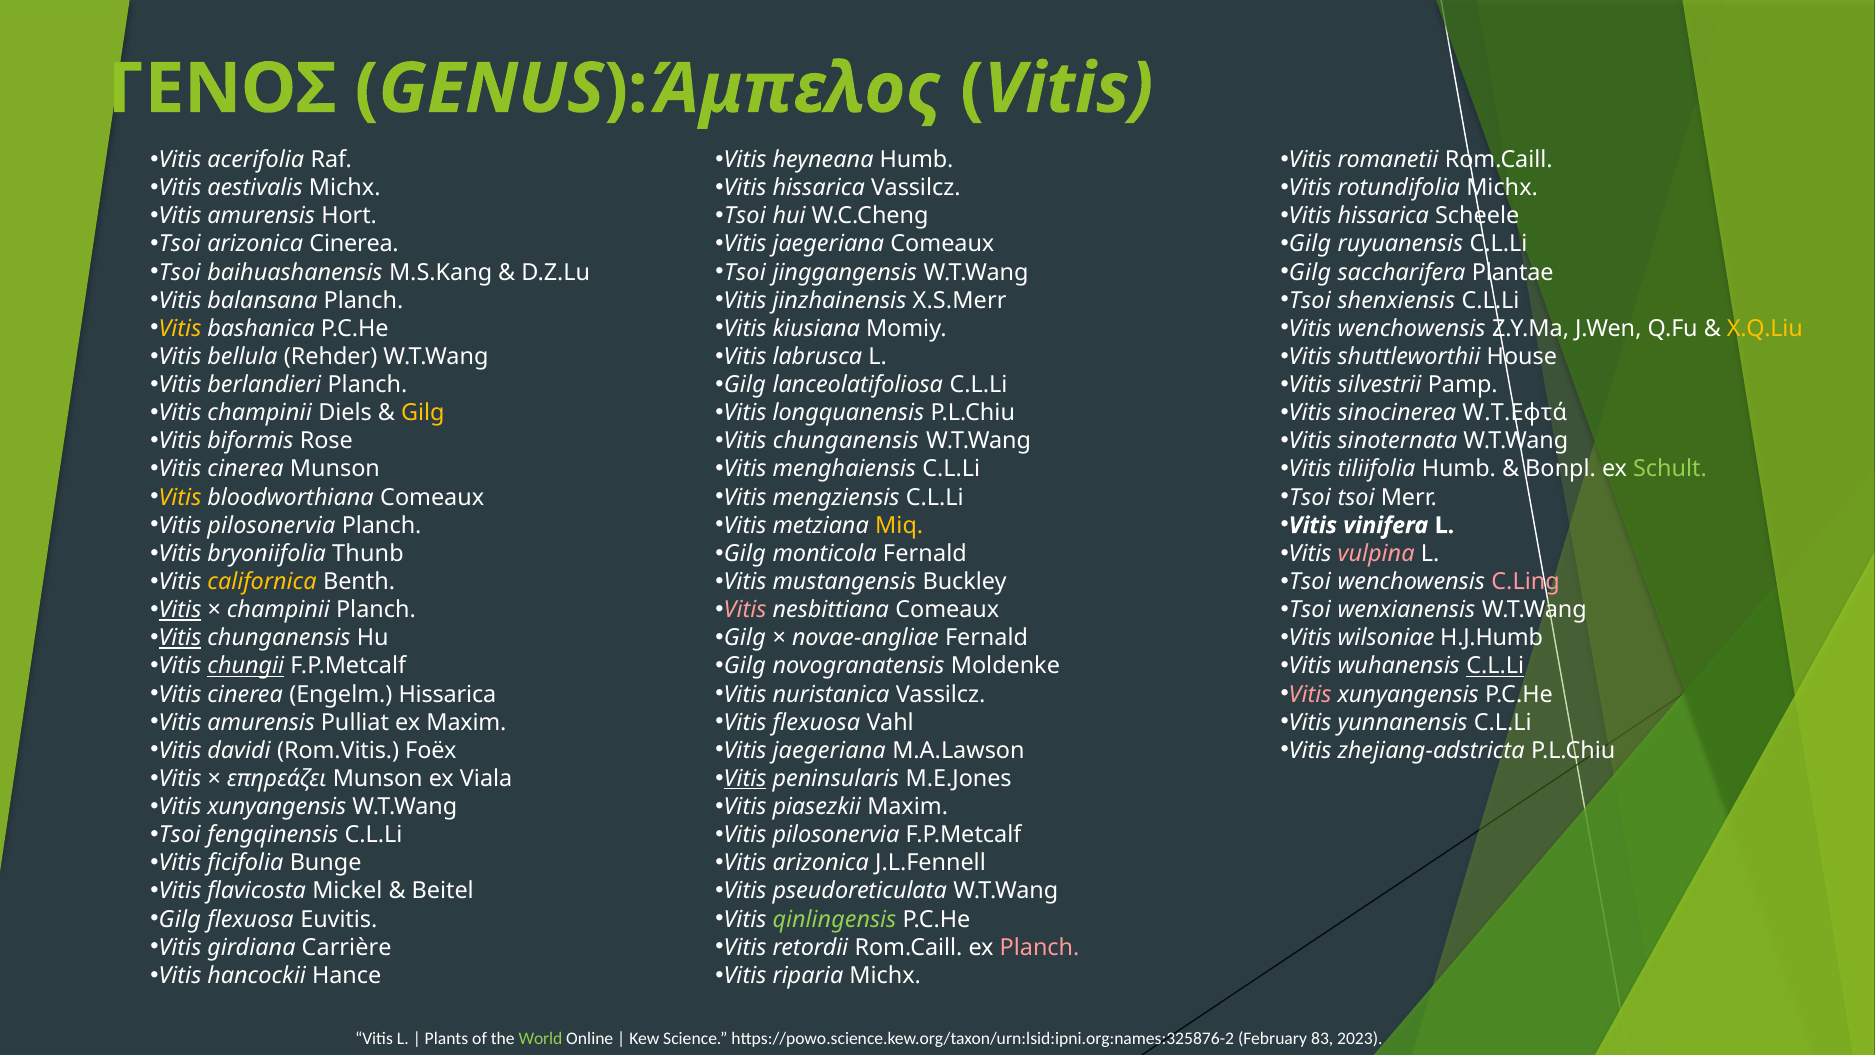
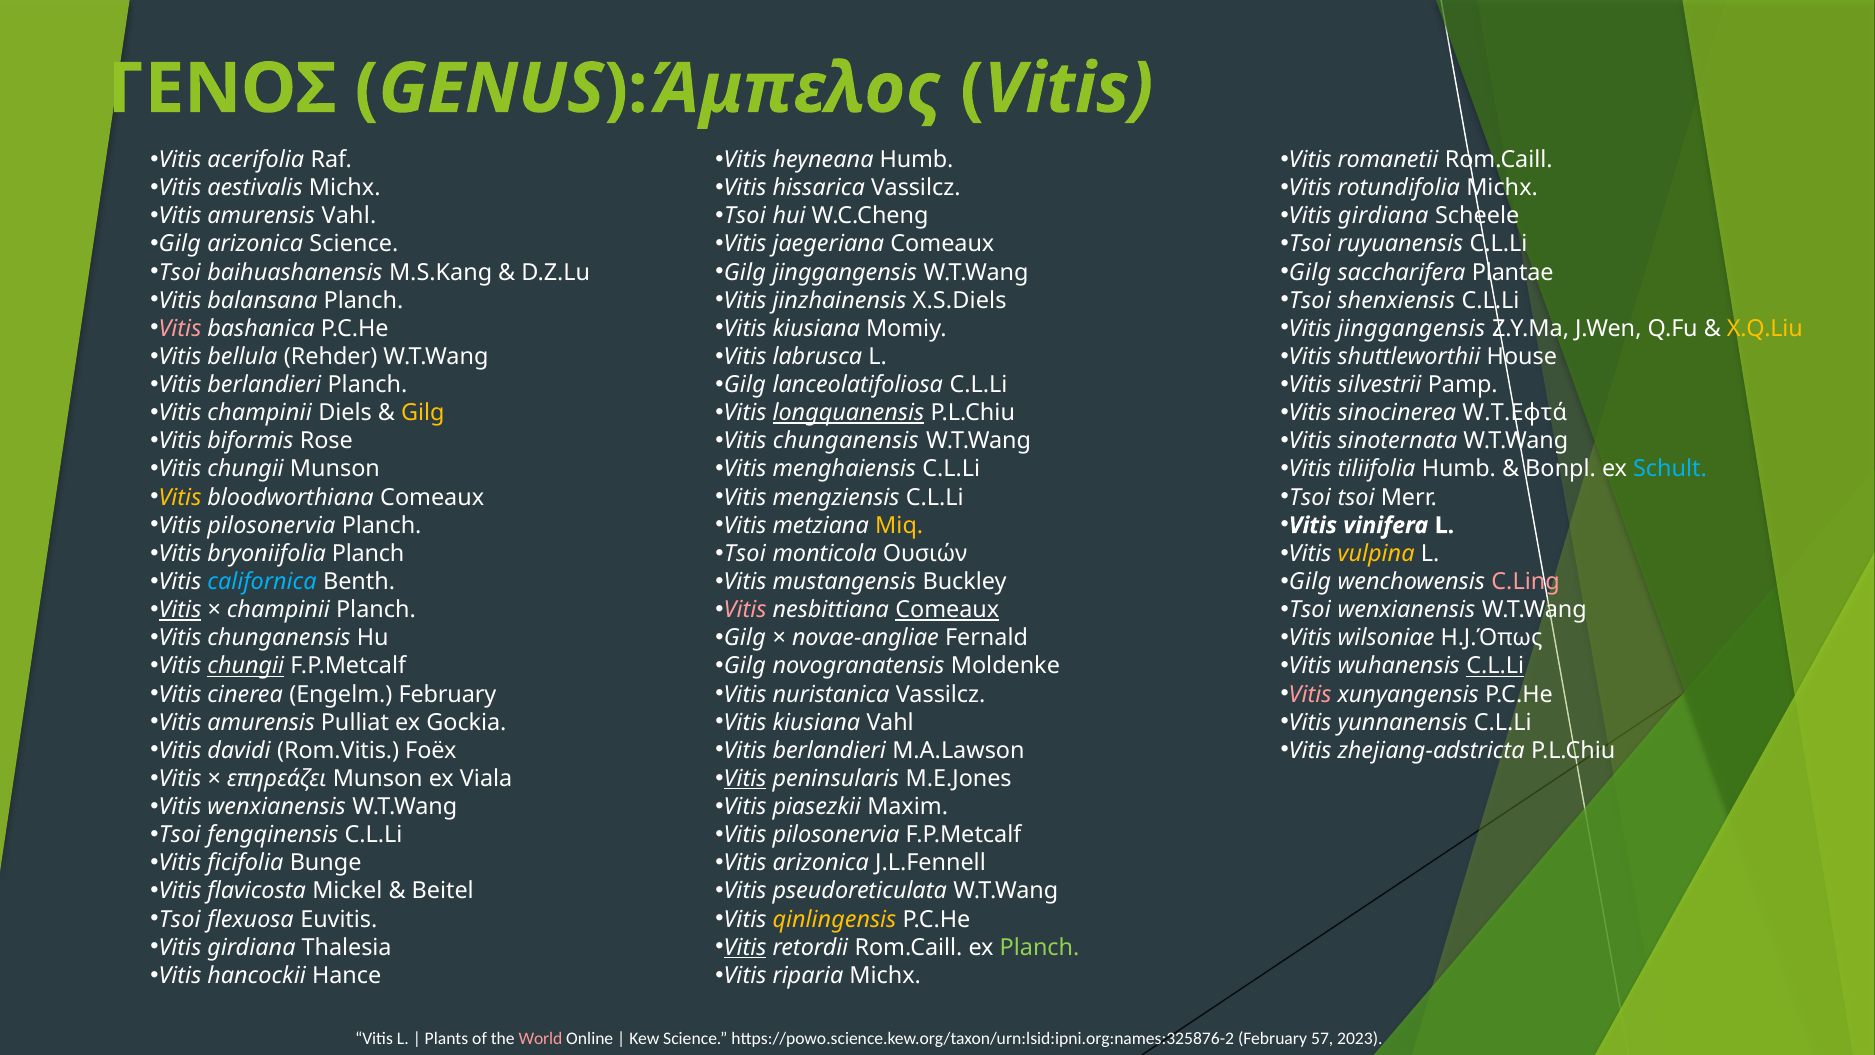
amurensis Hort: Hort -> Vahl (349, 216)
hissarica: hissarica -> girdiana (1383, 216)
Tsoi: Tsoi -> Gilg (180, 244)
arizonica Cinerea: Cinerea -> Science (354, 244)
Gilg: Gilg -> Tsoi (1310, 244)
Tsoi: Tsoi -> Gilg (745, 272)
X.S.Merr: X.S.Merr -> X.S.Diels (960, 300)
Vitis colour: yellow -> pink (180, 328)
Vitis wenchowensis: wenchowensis -> jinggangensis (1411, 328)
longquanensis underline: none -> present (848, 413)
cinerea: cinerea -> chungii (246, 469)
Schult colour: light green -> light blue (1670, 469)
bryoniifolia Thunb: Thunb -> Planch (368, 553)
Gilg: Gilg -> Tsoi (745, 553)
monticola Fernald: Fernald -> Ουσιών (925, 553)
vulpina colour: pink -> yellow (1376, 553)
californica colour: yellow -> light blue (262, 582)
Tsoi: Tsoi -> Gilg (1310, 582)
Comeaux underline: none -> present (947, 610)
Vitis underline: present -> none (180, 638)
H.J.Humb: H.J.Humb -> H.J.Όπως (1492, 638)
Engelm Hissarica: Hissarica -> February (447, 694)
ex Maxim: Maxim -> Gockia (466, 722)
flexuosa: flexuosa -> kiusiana (816, 722)
jaegeriana: jaegeriana -> berlandieri (829, 750)
xunyangensis: xunyangensis -> wenxianensis (277, 807)
Gilg: Gilg -> Tsoi (180, 919)
qinlingensis colour: light green -> yellow (834, 919)
Carrière: Carrière -> Thalesia (347, 947)
Vitis underline: none -> present (745, 947)
Planch colour: pink -> light green (1040, 947)
World colour: light green -> pink (540, 1039)
83: 83 -> 57 (1322, 1039)
